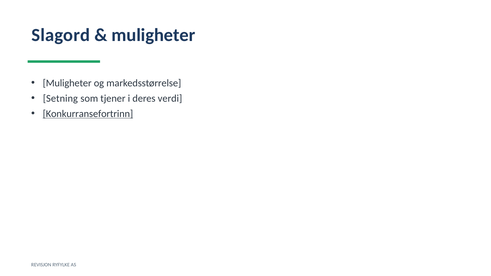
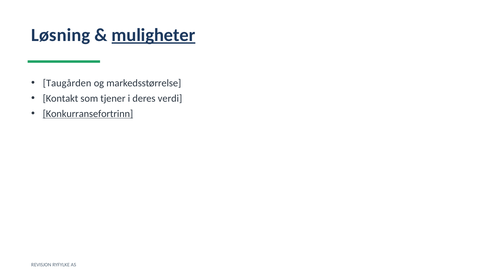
Slagord: Slagord -> Løsning (61, 35)
muligheter underline: none -> present (153, 35)
Muligheter: Muligheter -> Taugården (67, 83)
Setning: Setning -> Kontakt (60, 99)
